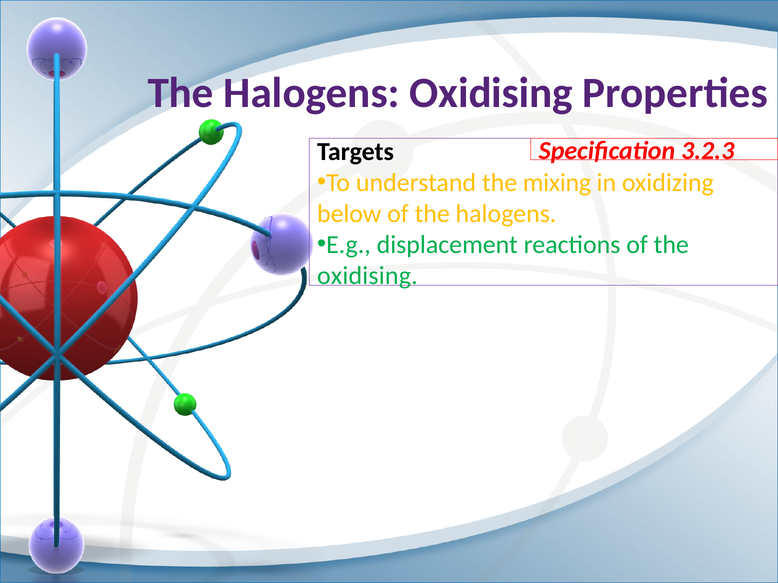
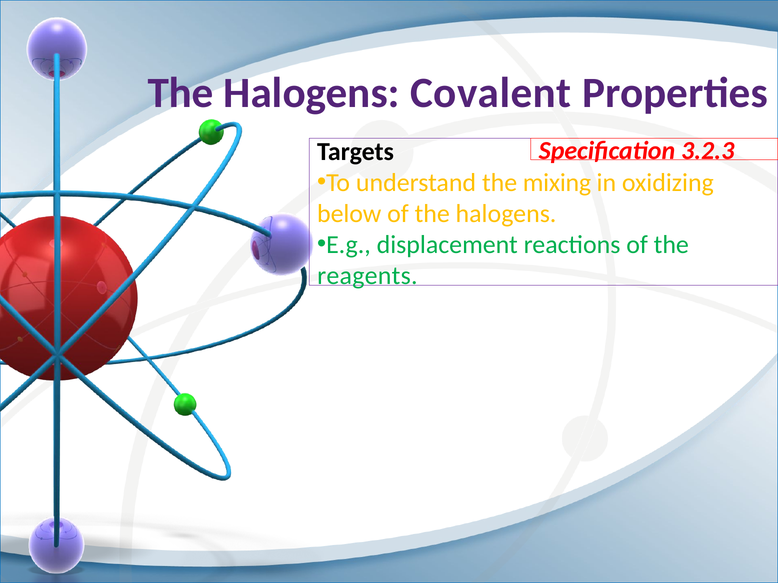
Halogens Oxidising: Oxidising -> Covalent (491, 93)
oxidising: oxidising -> reagents (367, 276)
